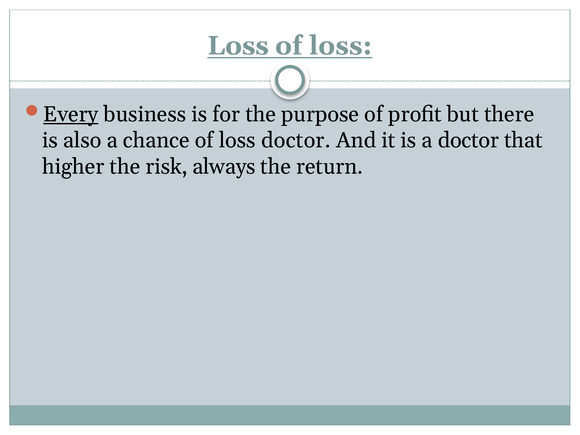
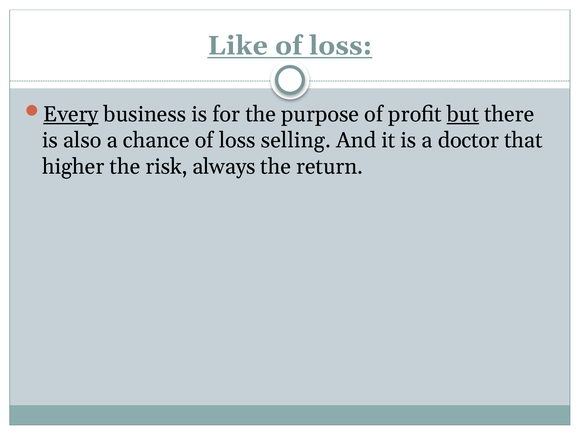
Loss: Loss -> Like (238, 46)
but underline: none -> present (463, 114)
loss doctor: doctor -> selling (296, 140)
